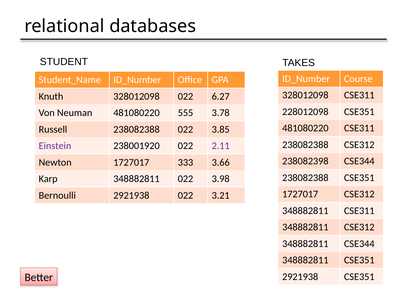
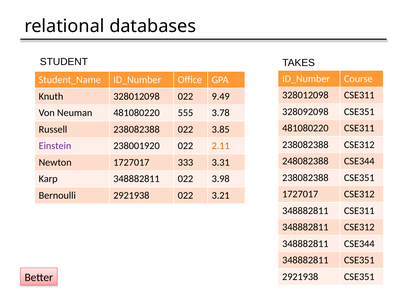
6.27: 6.27 -> 9.49 (221, 96)
228012098: 228012098 -> 328092098 (305, 112)
2.11 colour: purple -> orange (221, 146)
238082398: 238082398 -> 248082388 (305, 161)
3.66: 3.66 -> 3.31 (221, 163)
